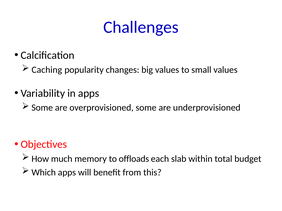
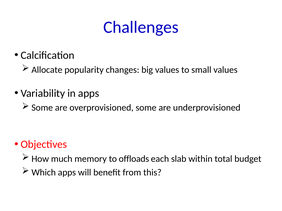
Caching: Caching -> Allocate (47, 70)
